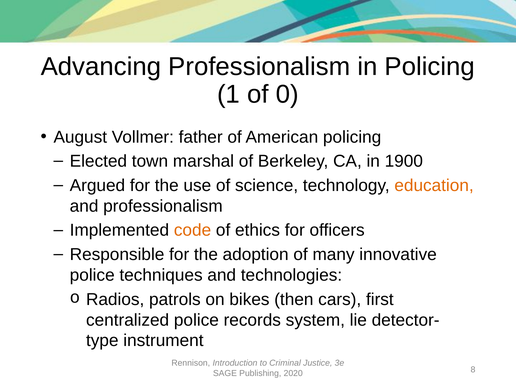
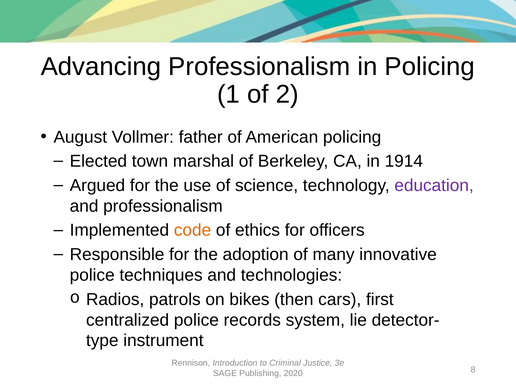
0: 0 -> 2 (287, 94)
1900: 1900 -> 1914 (404, 161)
education colour: orange -> purple (434, 185)
